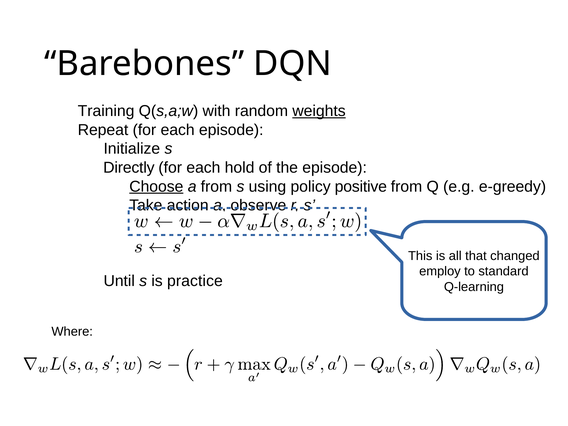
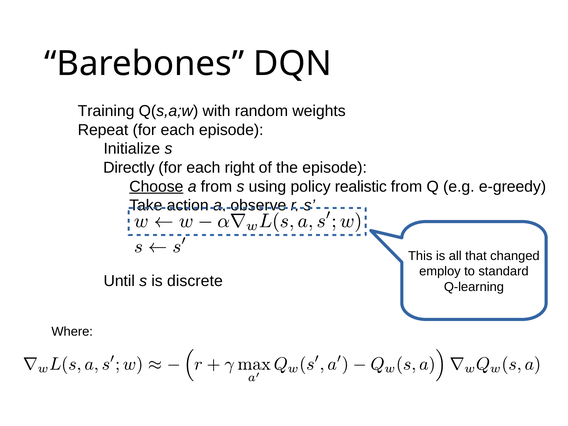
weights underline: present -> none (319, 111)
hold: hold -> right (240, 168)
positive: positive -> realistic (361, 186)
practice: practice -> discrete (195, 281)
